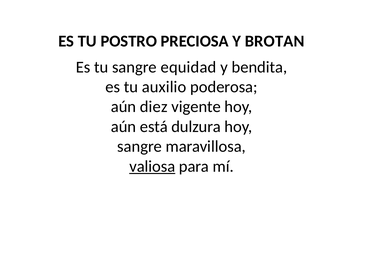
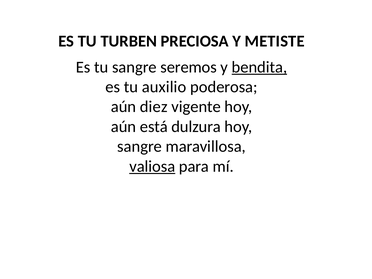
POSTRO: POSTRO -> TURBEN (129, 41)
BROTAN: BROTAN -> METISTE (275, 41)
equidad: equidad -> seremos (189, 67)
bendita underline: none -> present (259, 67)
